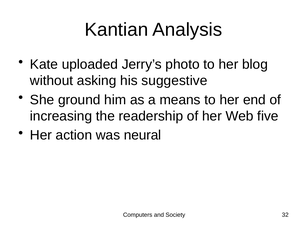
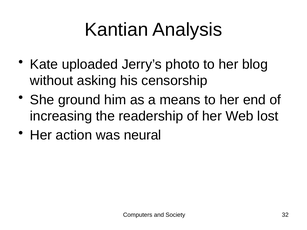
suggestive: suggestive -> censorship (174, 81)
five: five -> lost (268, 116)
